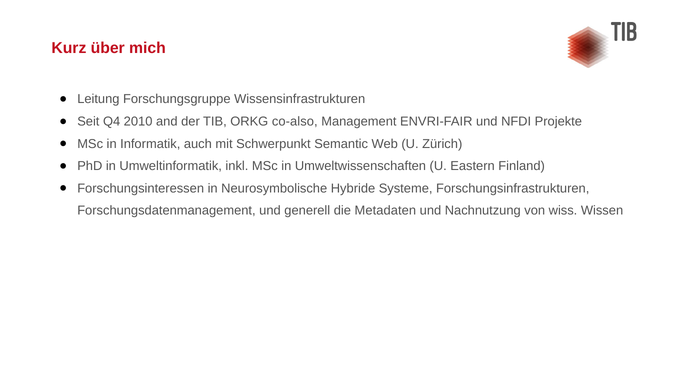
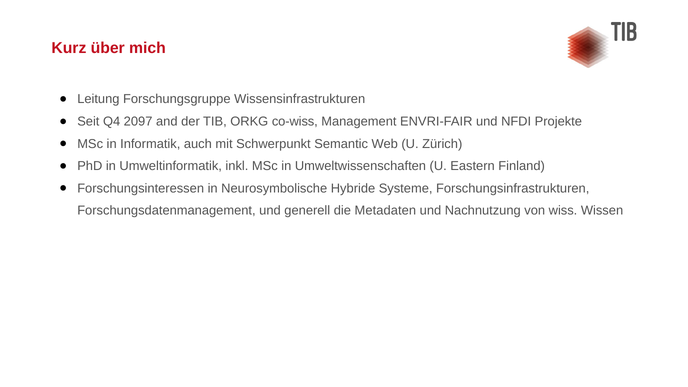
2010: 2010 -> 2097 (138, 122)
co-also: co-also -> co-wiss (295, 122)
